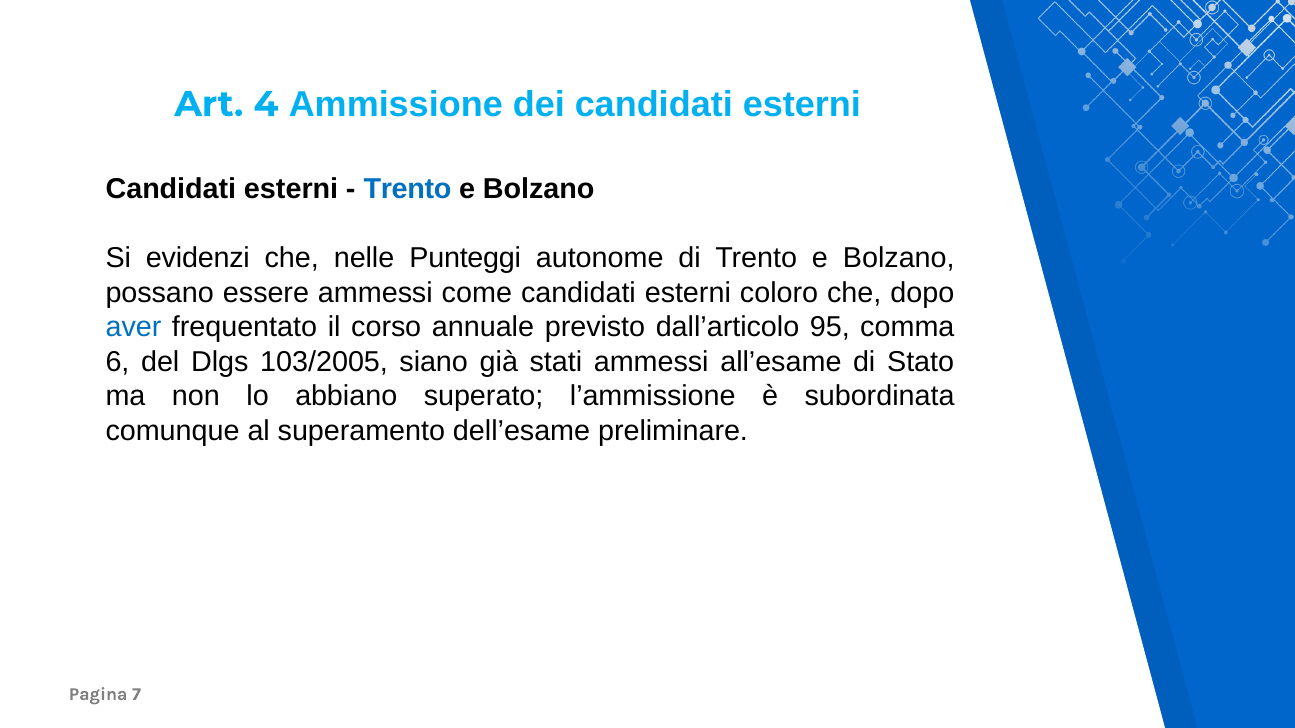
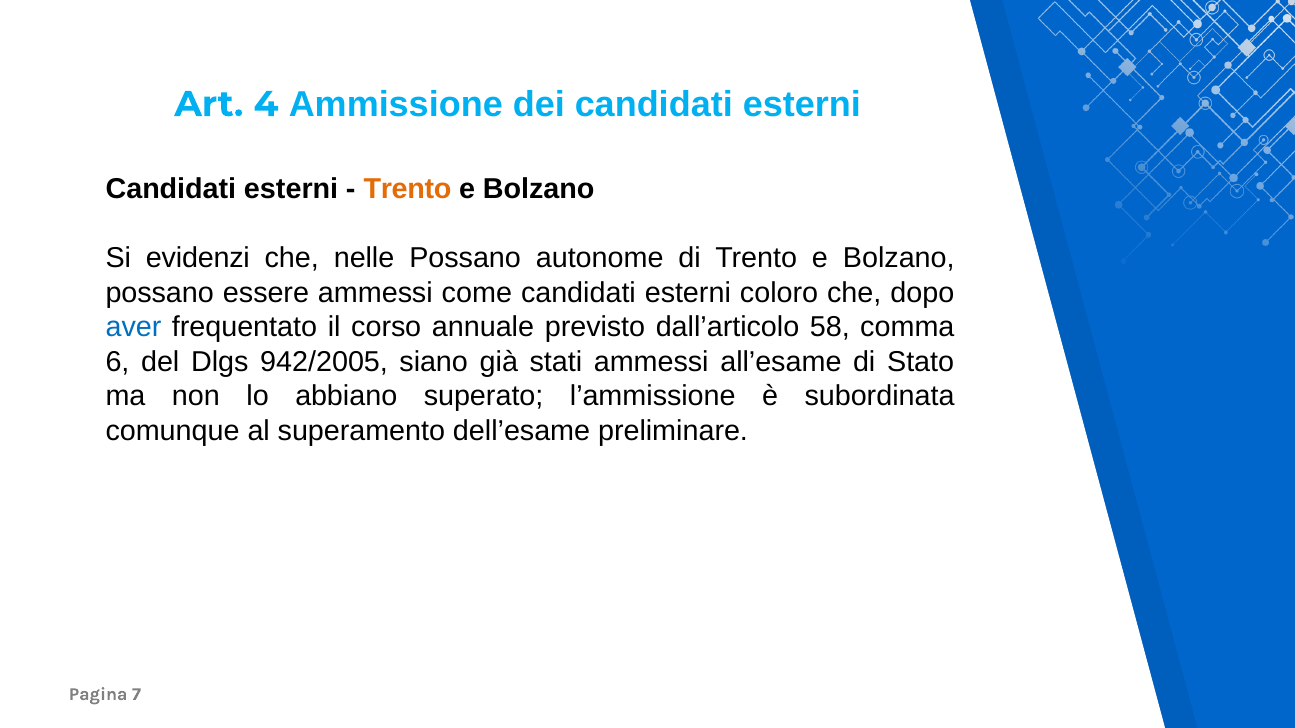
Trento colour: blue -> orange (407, 189)
nelle Punteggi: Punteggi -> Possano (465, 258)
95: 95 -> 58 (830, 327)
103/2005: 103/2005 -> 942/2005 (324, 362)
